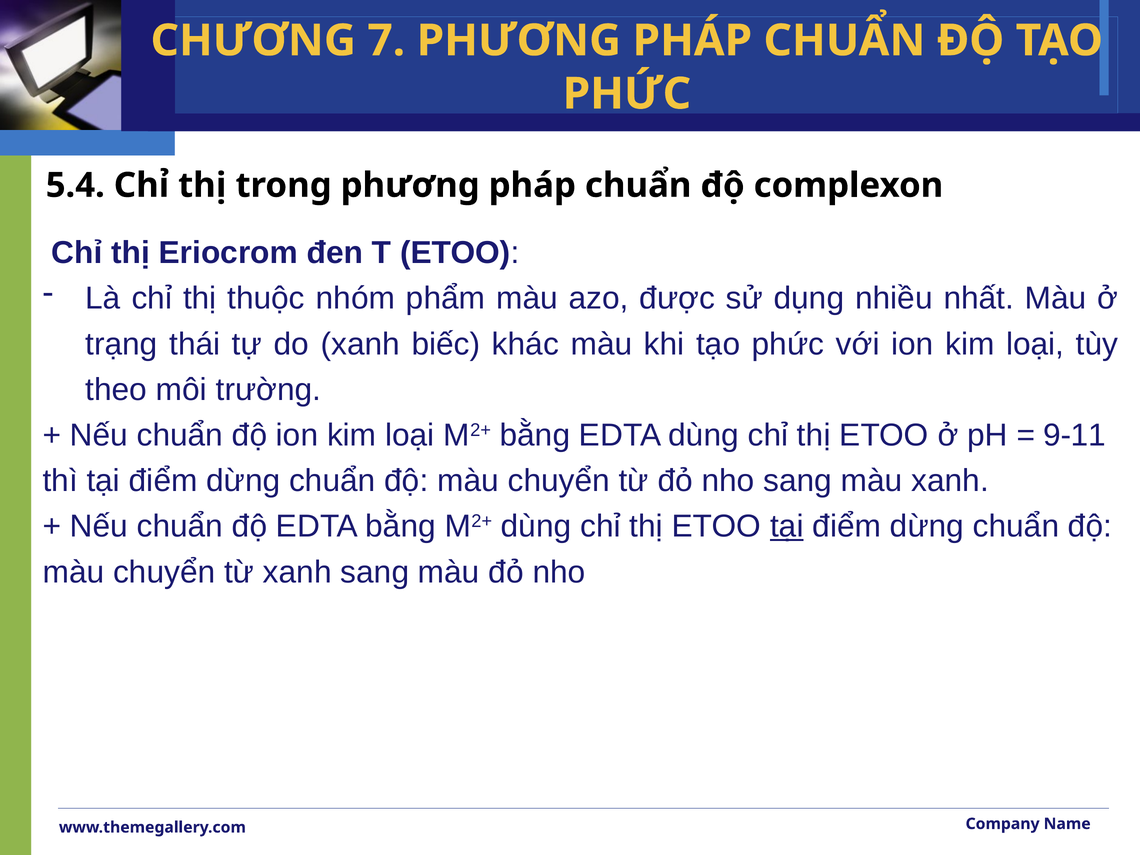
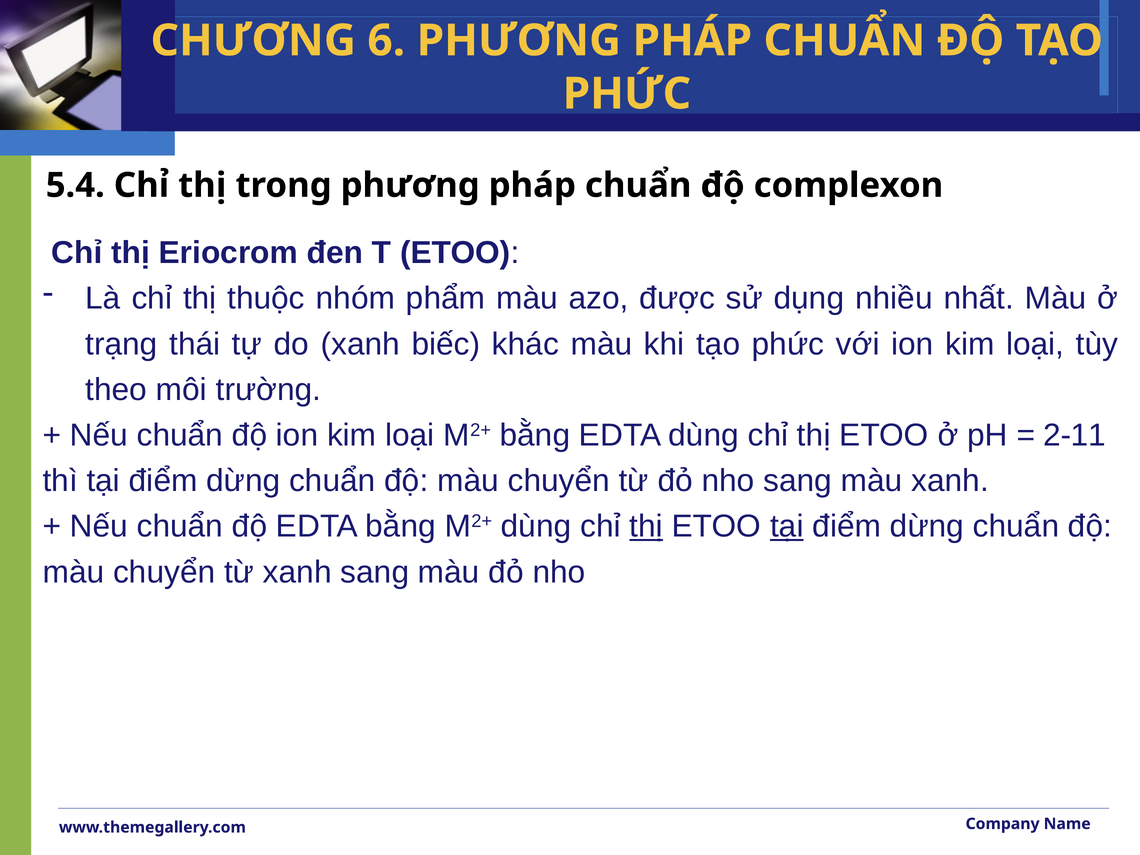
7: 7 -> 6 (386, 41)
9-11: 9-11 -> 2-11 (1075, 435)
thị underline: none -> present (646, 526)
